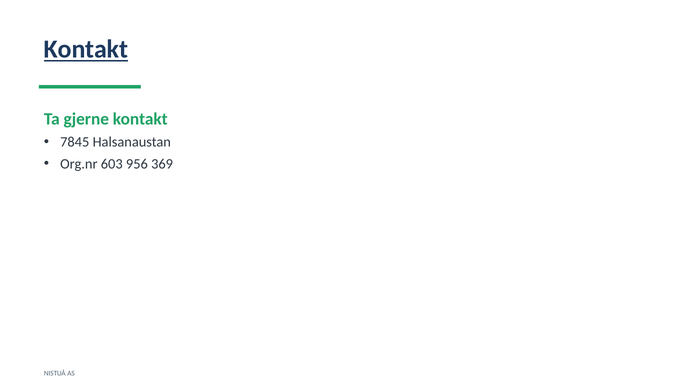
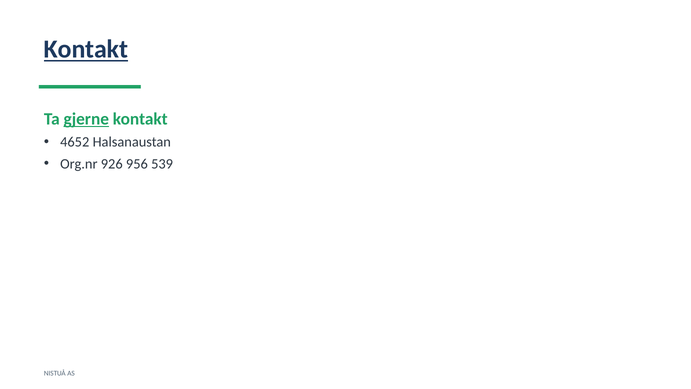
gjerne underline: none -> present (86, 119)
7845: 7845 -> 4652 (75, 142)
603: 603 -> 926 (112, 164)
369: 369 -> 539 (162, 164)
